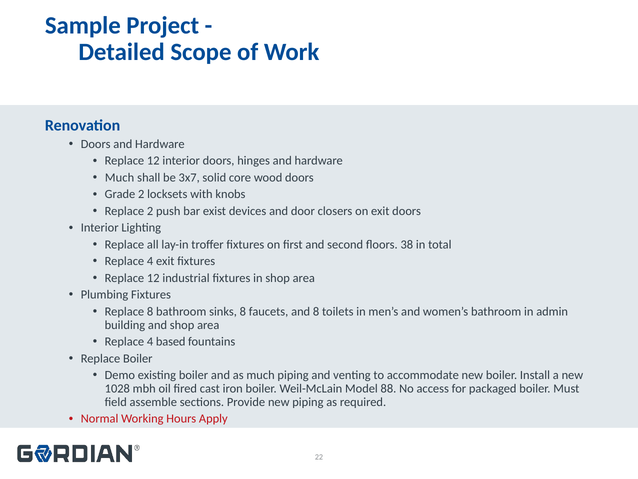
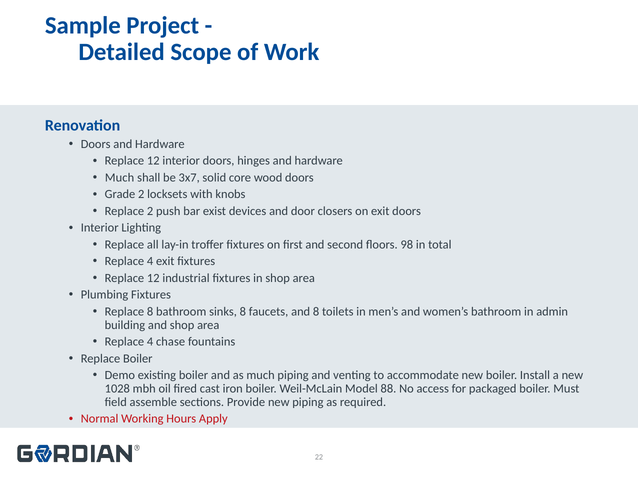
38: 38 -> 98 (407, 244)
based: based -> chase (171, 341)
